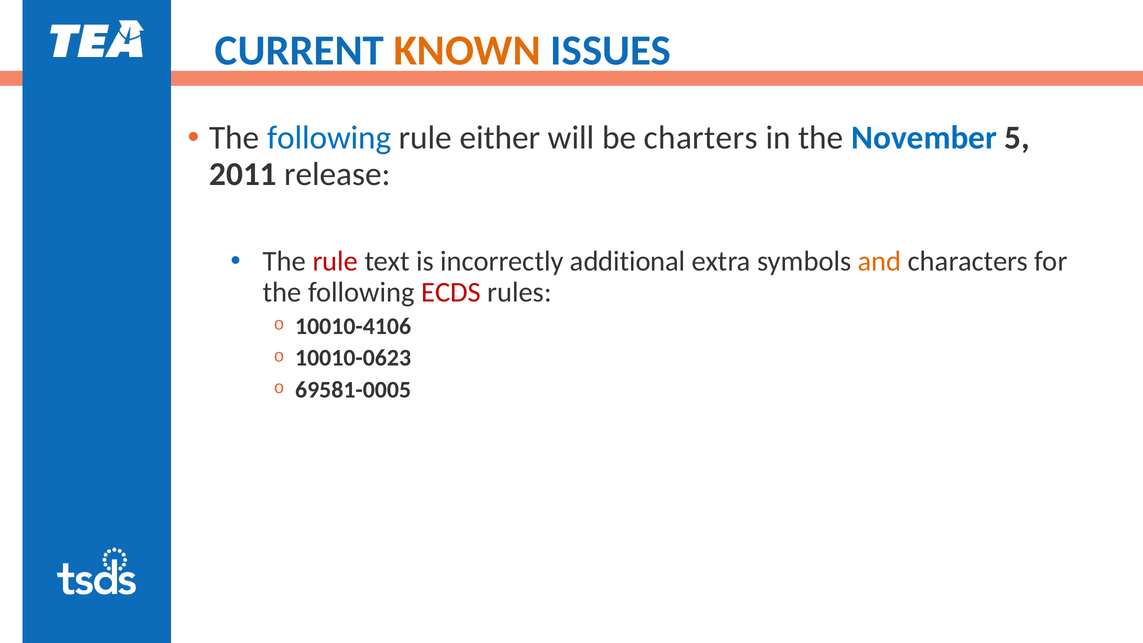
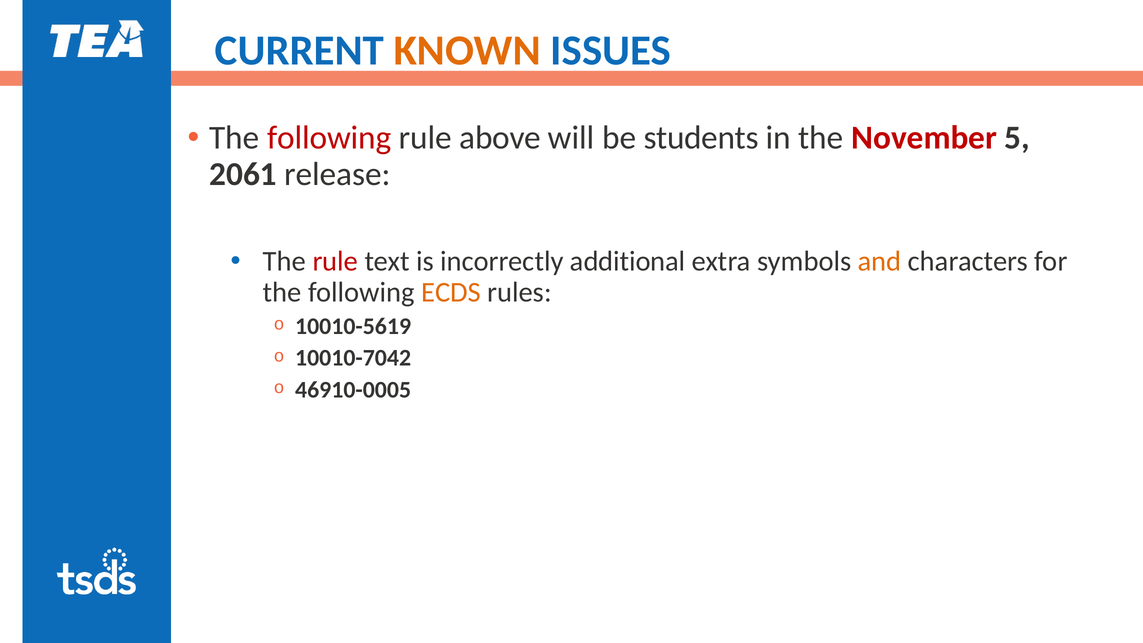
following colour: blue -> red (329, 138)
either: either -> above (500, 138)
charters: charters -> students (701, 138)
November colour: blue -> red (924, 138)
2011: 2011 -> 2061 (243, 174)
ECDS colour: red -> orange (451, 292)
10010-4106: 10010-4106 -> 10010-5619 (353, 326)
10010-0623: 10010-0623 -> 10010-7042 (353, 358)
69581-0005: 69581-0005 -> 46910-0005 (353, 390)
